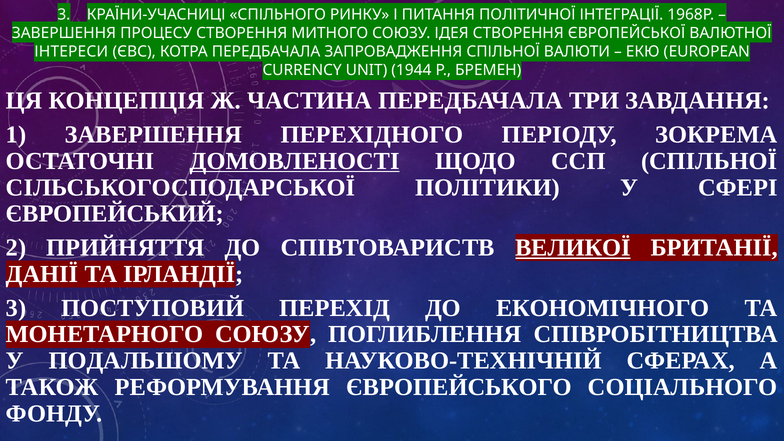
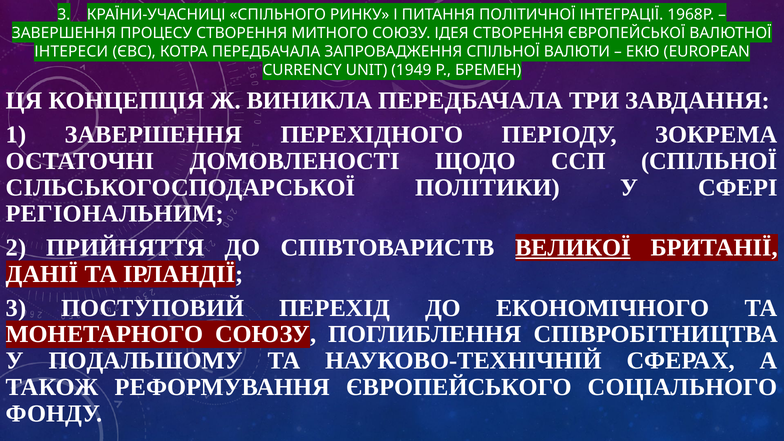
1944: 1944 -> 1949 (411, 70)
ЧАСТИНА: ЧАСТИНА -> ВИНИКЛА (310, 101)
ДОМОВЛЕНОСТІ underline: present -> none (295, 161)
ЄВРОПЕЙСЬКИЙ: ЄВРОПЕЙСЬКИЙ -> РЕГІОНАЛЬНИМ (115, 214)
